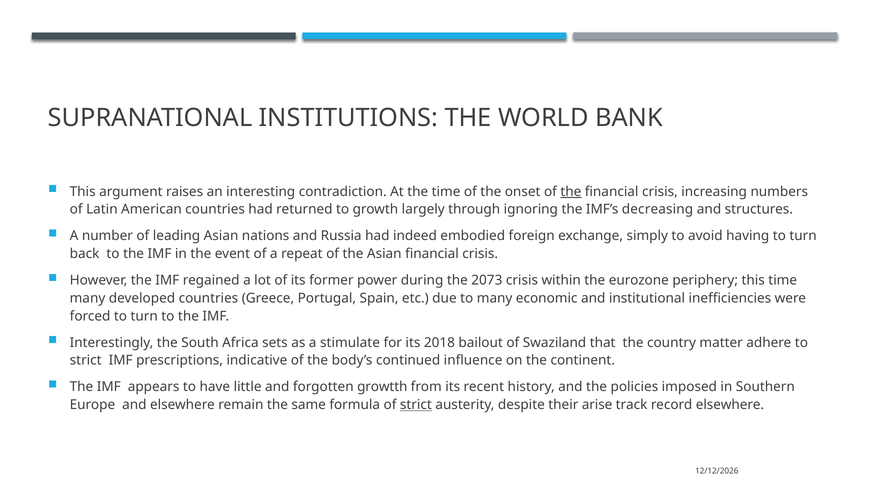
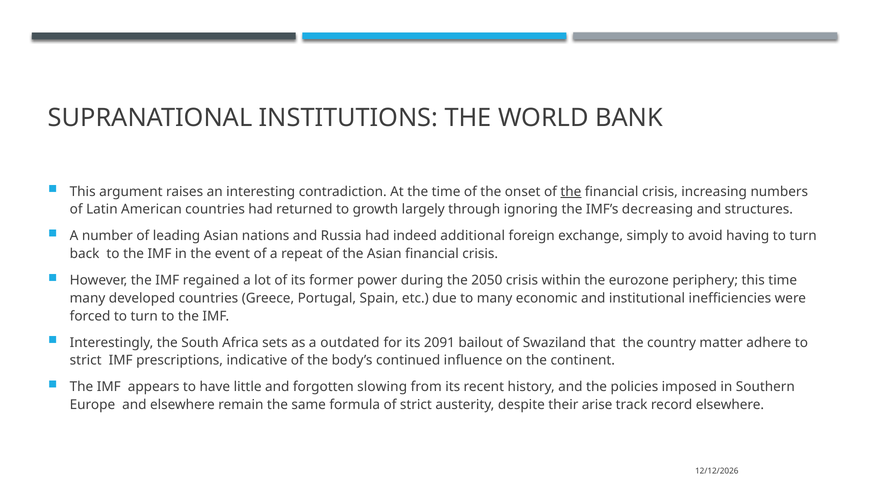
embodied: embodied -> additional (473, 236)
2073: 2073 -> 2050 (487, 280)
stimulate: stimulate -> outdated (350, 342)
2018: 2018 -> 2091 (439, 342)
growtth: growtth -> slowing (382, 387)
strict underline: present -> none (416, 405)
